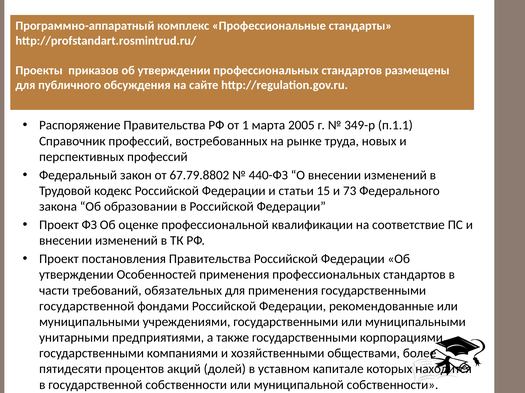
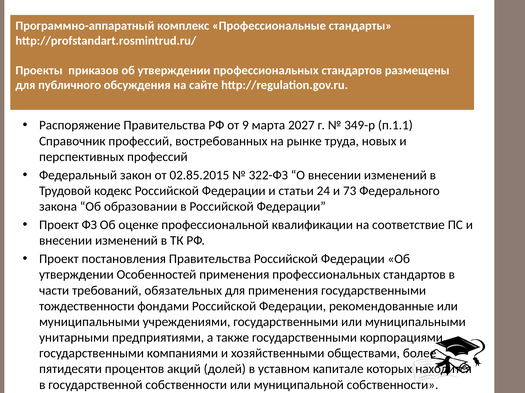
1: 1 -> 9 (245, 126)
2005: 2005 -> 2027 (301, 126)
67.79.8802: 67.79.8802 -> 02.85.2015 (199, 175)
440-ФЗ: 440-ФЗ -> 322-ФЗ (268, 175)
15: 15 -> 24 (323, 191)
государственной: государственной -> тождественности (87, 307)
